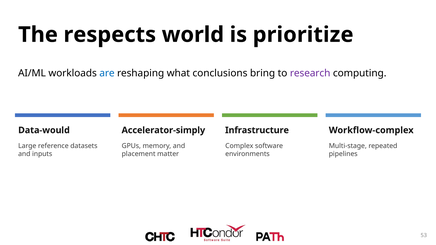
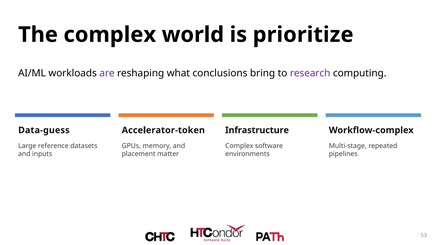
The respects: respects -> complex (110, 35)
are colour: blue -> purple (107, 73)
Data-would: Data-would -> Data-guess (44, 130)
Accelerator-simply: Accelerator-simply -> Accelerator-token (163, 130)
